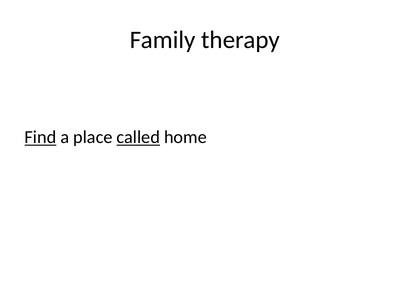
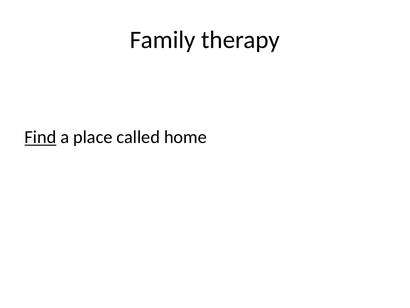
called underline: present -> none (138, 137)
